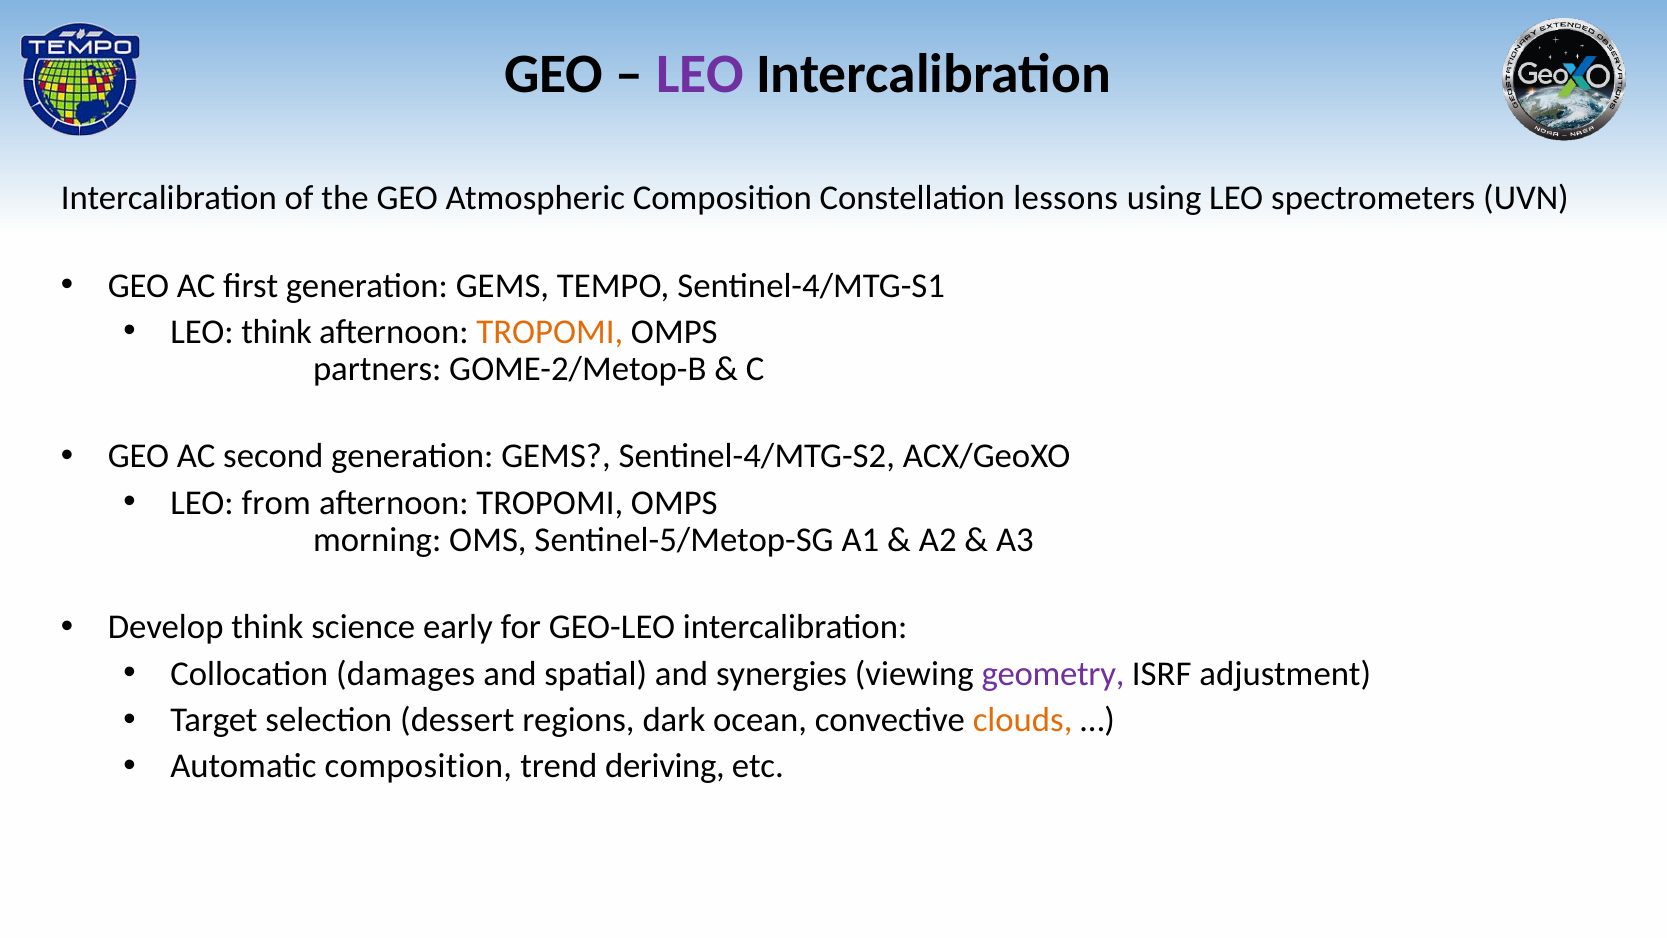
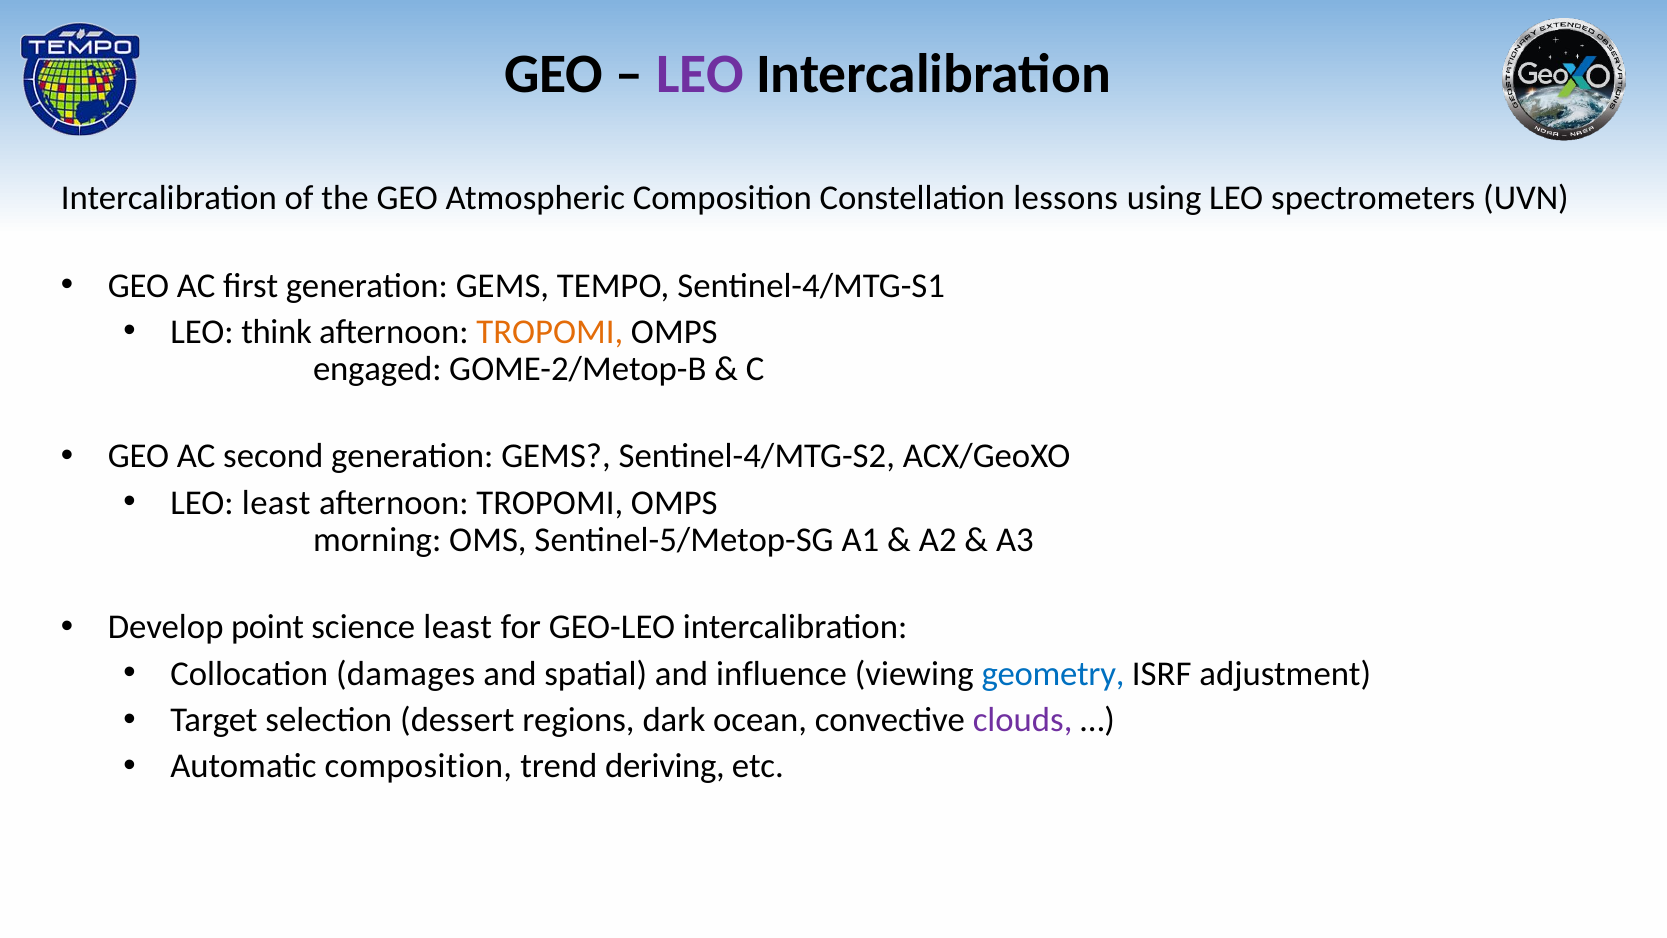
partners: partners -> engaged (377, 369)
LEO from: from -> least (276, 503)
Develop think: think -> point (268, 627)
science early: early -> least (458, 627)
synergies: synergies -> influence (781, 673)
geometry colour: purple -> blue (1053, 673)
clouds colour: orange -> purple (1023, 720)
